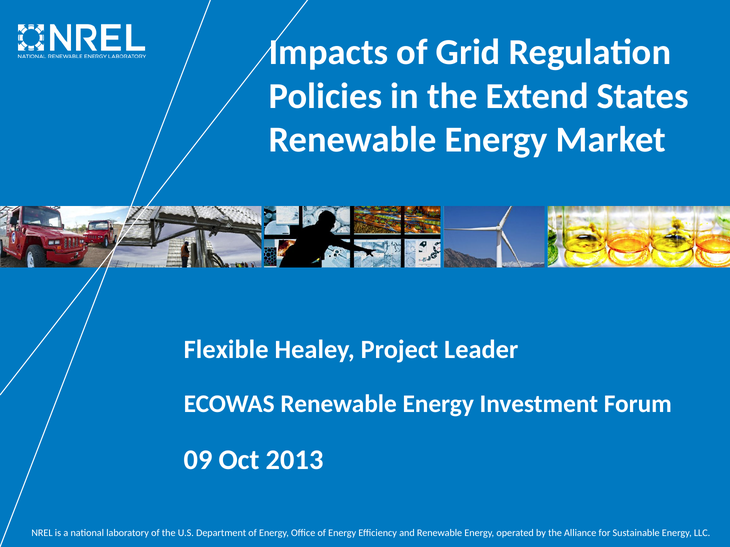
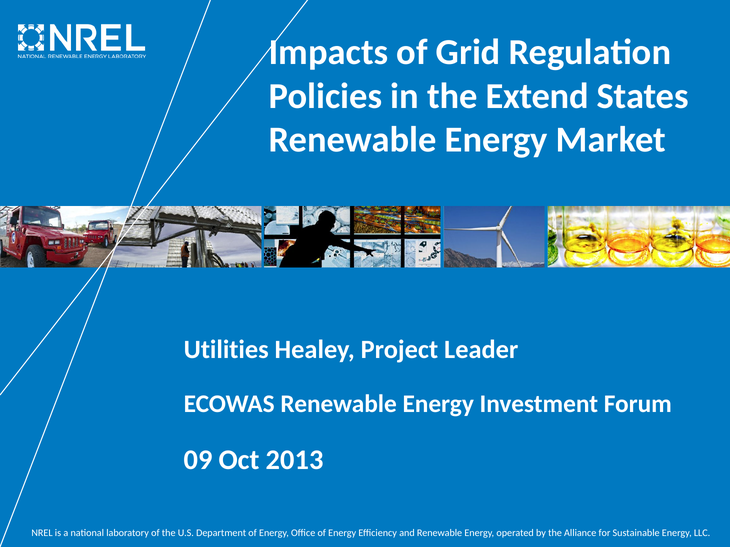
Flexible: Flexible -> Utilities (226, 350)
